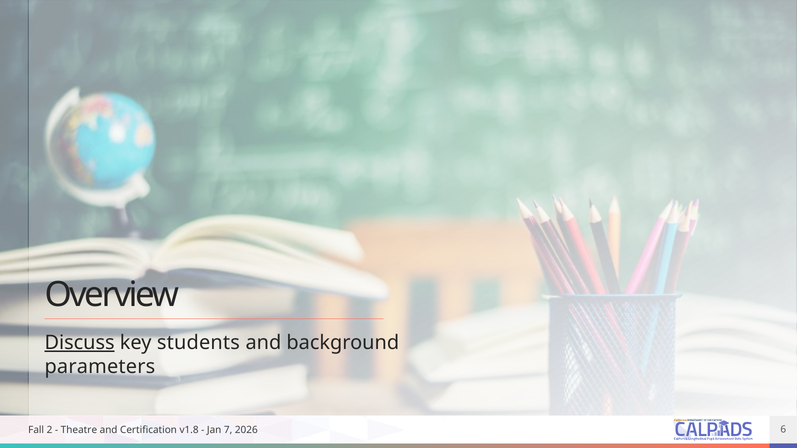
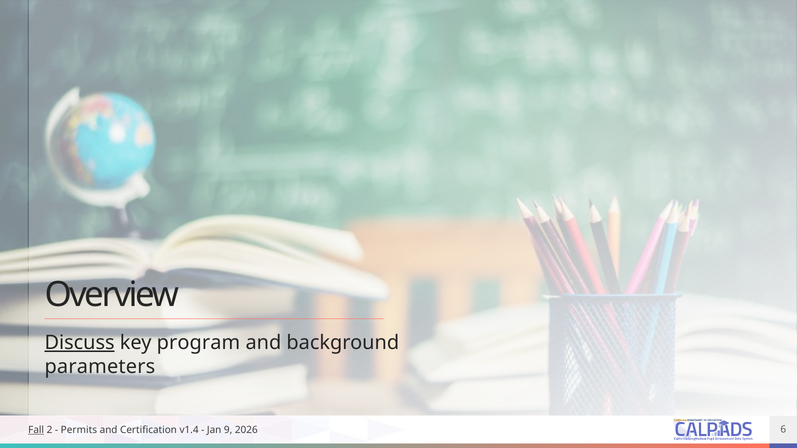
students: students -> program (198, 343)
Fall underline: none -> present (36, 430)
Theatre: Theatre -> Permits (79, 430)
v1.8: v1.8 -> v1.4 (189, 430)
7: 7 -> 9 (228, 430)
